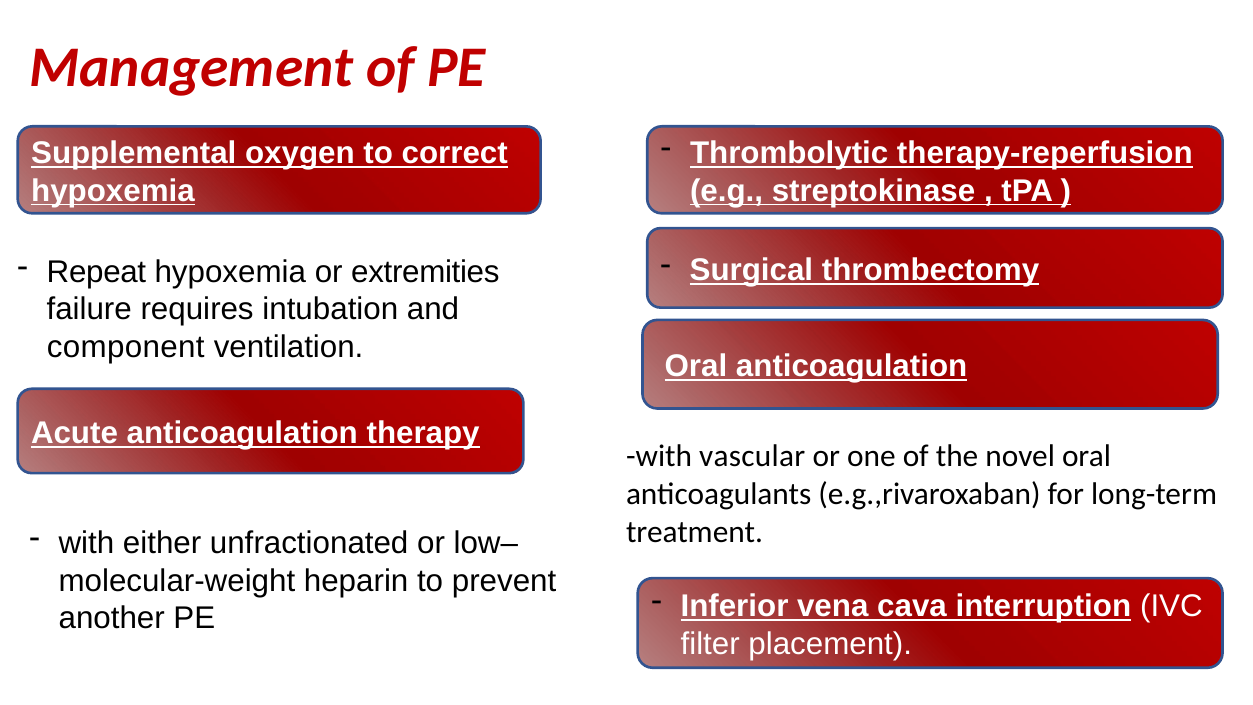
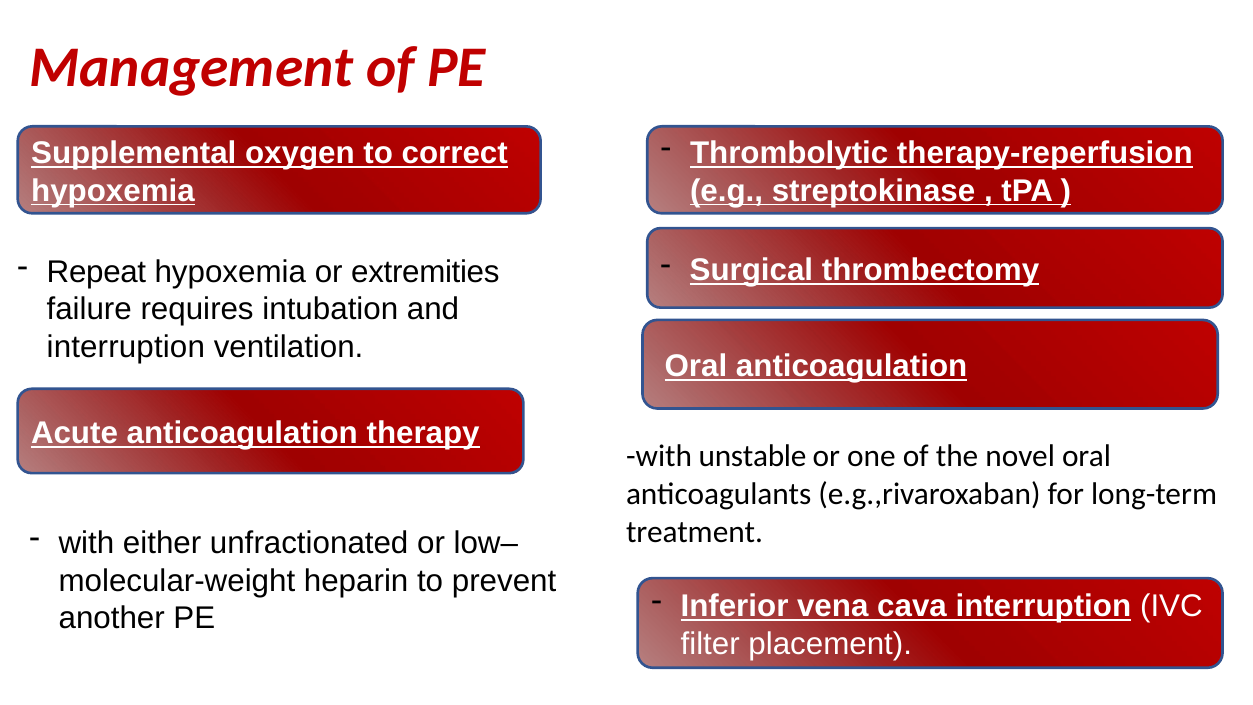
component: component -> interruption (126, 347)
vascular: vascular -> unstable (753, 456)
